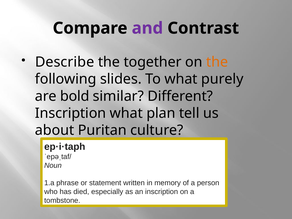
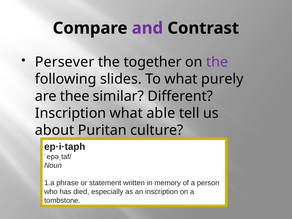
Describe: Describe -> Persever (65, 62)
the colour: orange -> purple (217, 62)
bold: bold -> thee (75, 96)
plan: plan -> able (161, 113)
